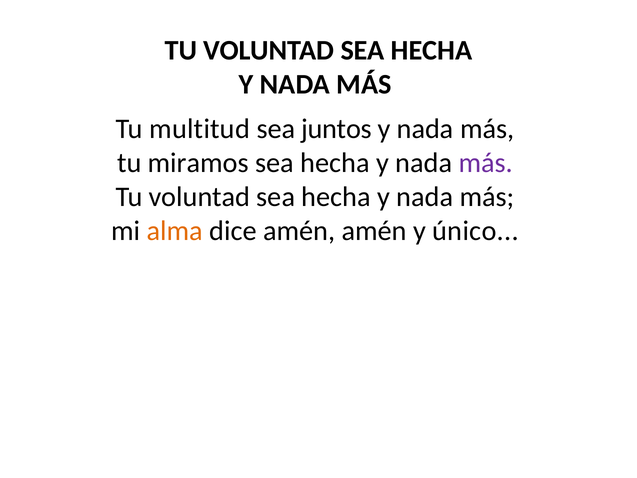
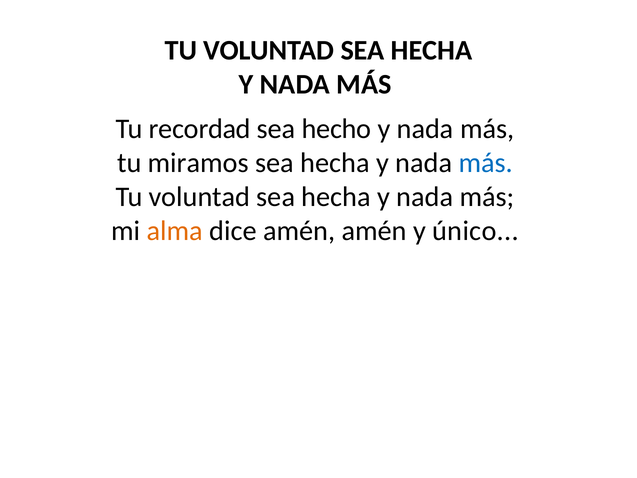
multitud: multitud -> recordad (200, 129)
juntos: juntos -> hecho (337, 129)
más colour: purple -> blue (486, 163)
